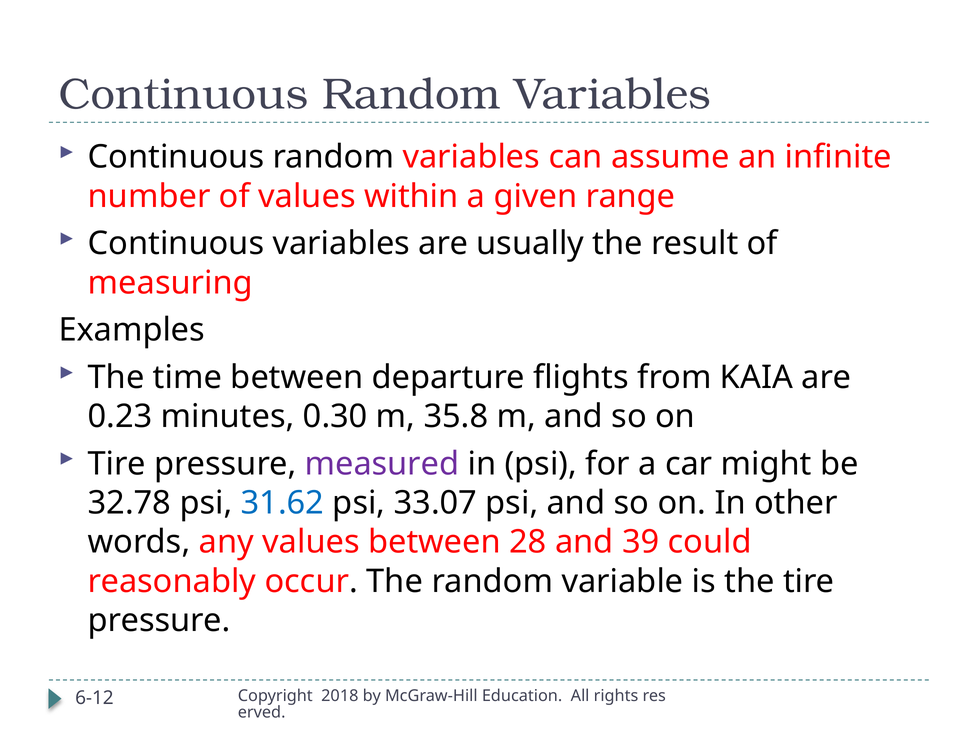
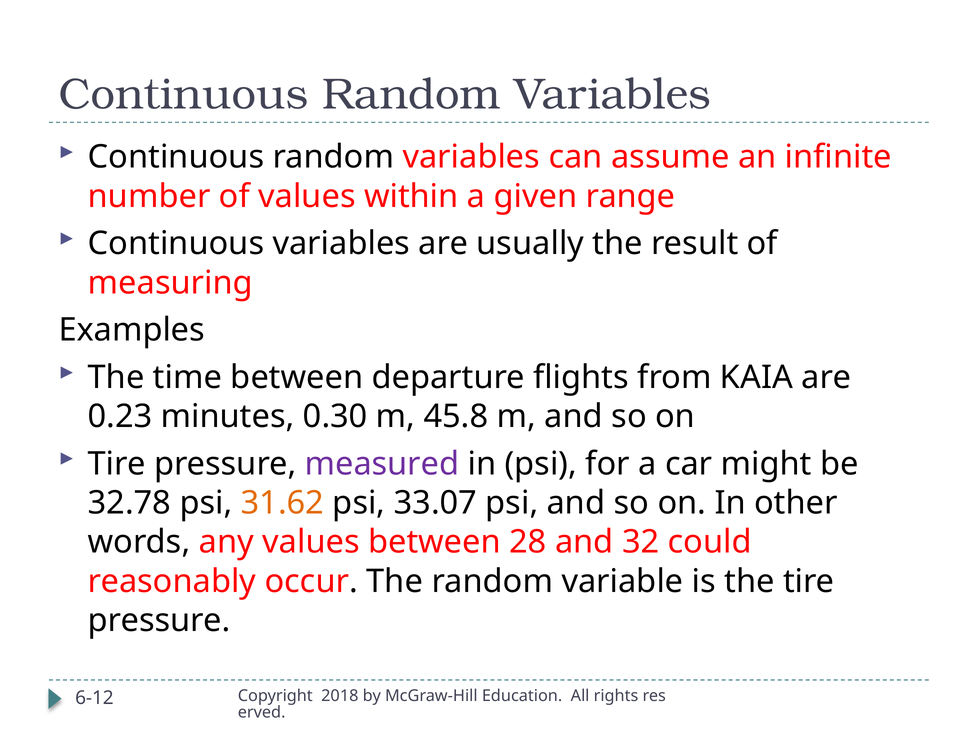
35.8: 35.8 -> 45.8 (456, 416)
31.62 colour: blue -> orange (282, 503)
39: 39 -> 32 (641, 542)
